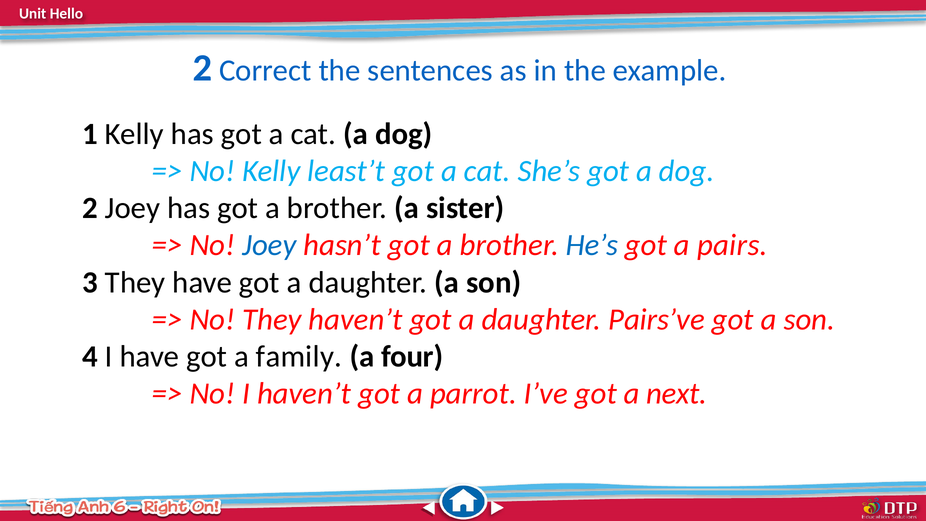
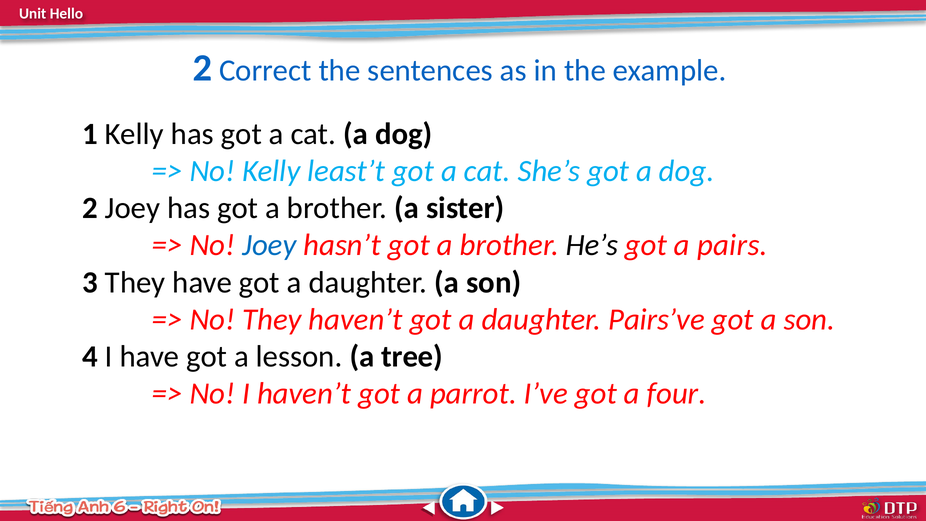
He’s colour: blue -> black (592, 245)
family: family -> lesson (299, 356)
four: four -> tree (412, 356)
next: next -> four (677, 393)
